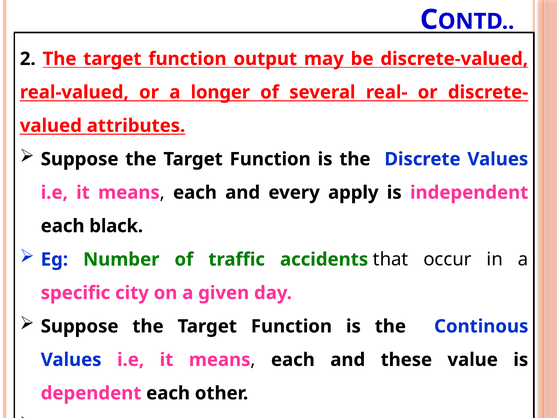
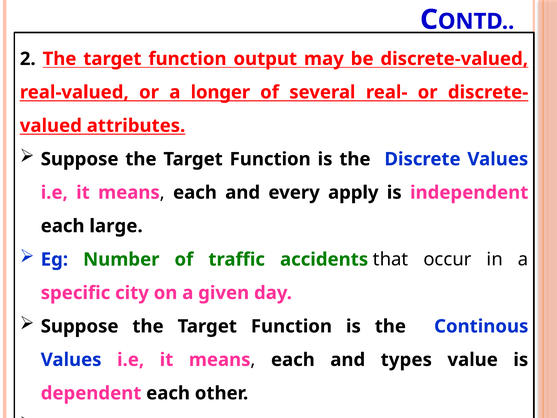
black: black -> large (116, 226)
these: these -> types (406, 360)
